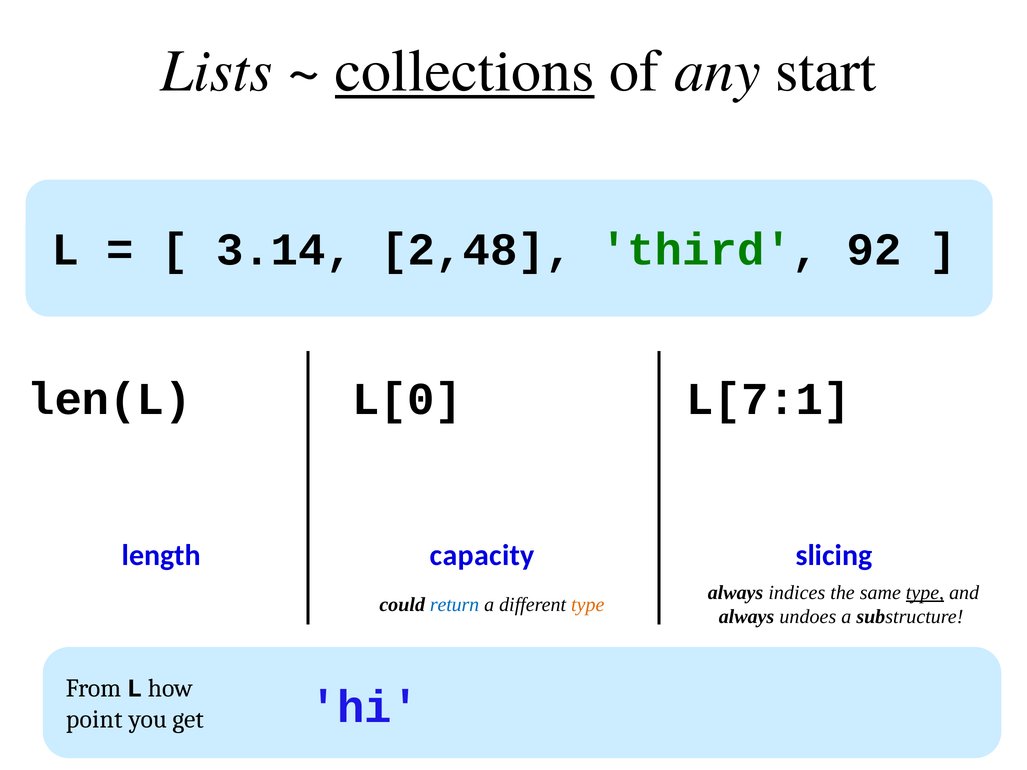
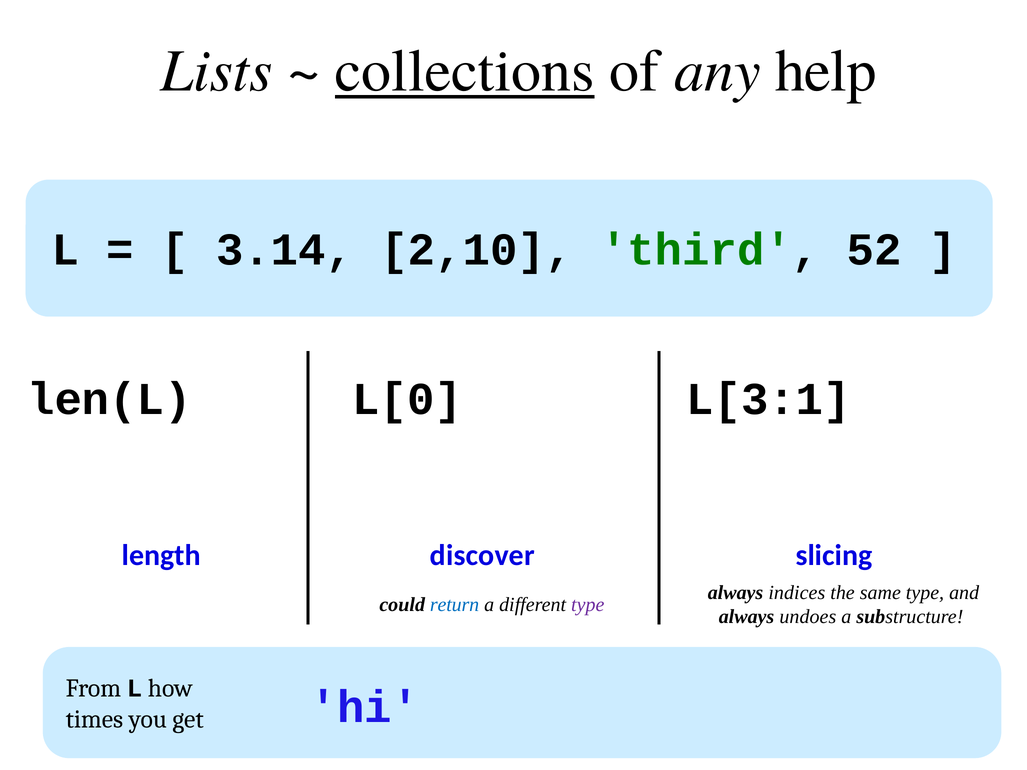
start: start -> help (826, 71)
2,48: 2,48 -> 2,10 (476, 250)
92: 92 -> 52 (874, 250)
L[7:1: L[7:1 -> L[3:1 (768, 400)
capacity: capacity -> discover (482, 556)
type underline: present -> none (925, 593)
type colour: orange -> purple (588, 605)
point: point -> times (94, 720)
